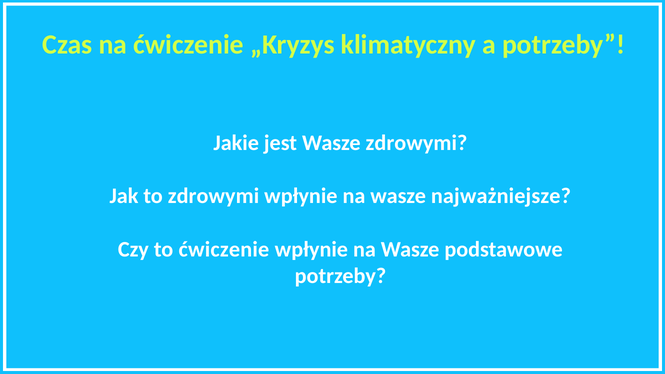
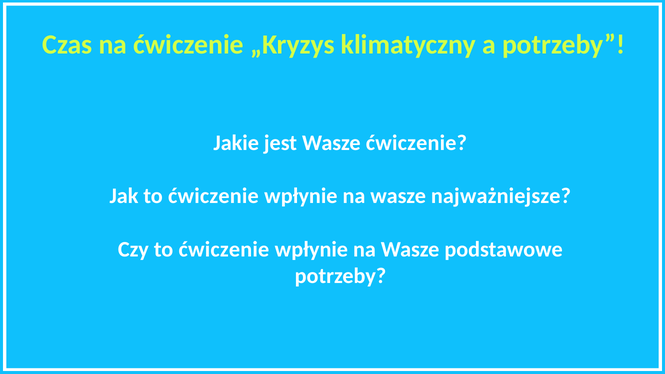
Wasze zdrowymi: zdrowymi -> ćwiczenie (416, 143)
Jak to zdrowymi: zdrowymi -> ćwiczenie (213, 196)
